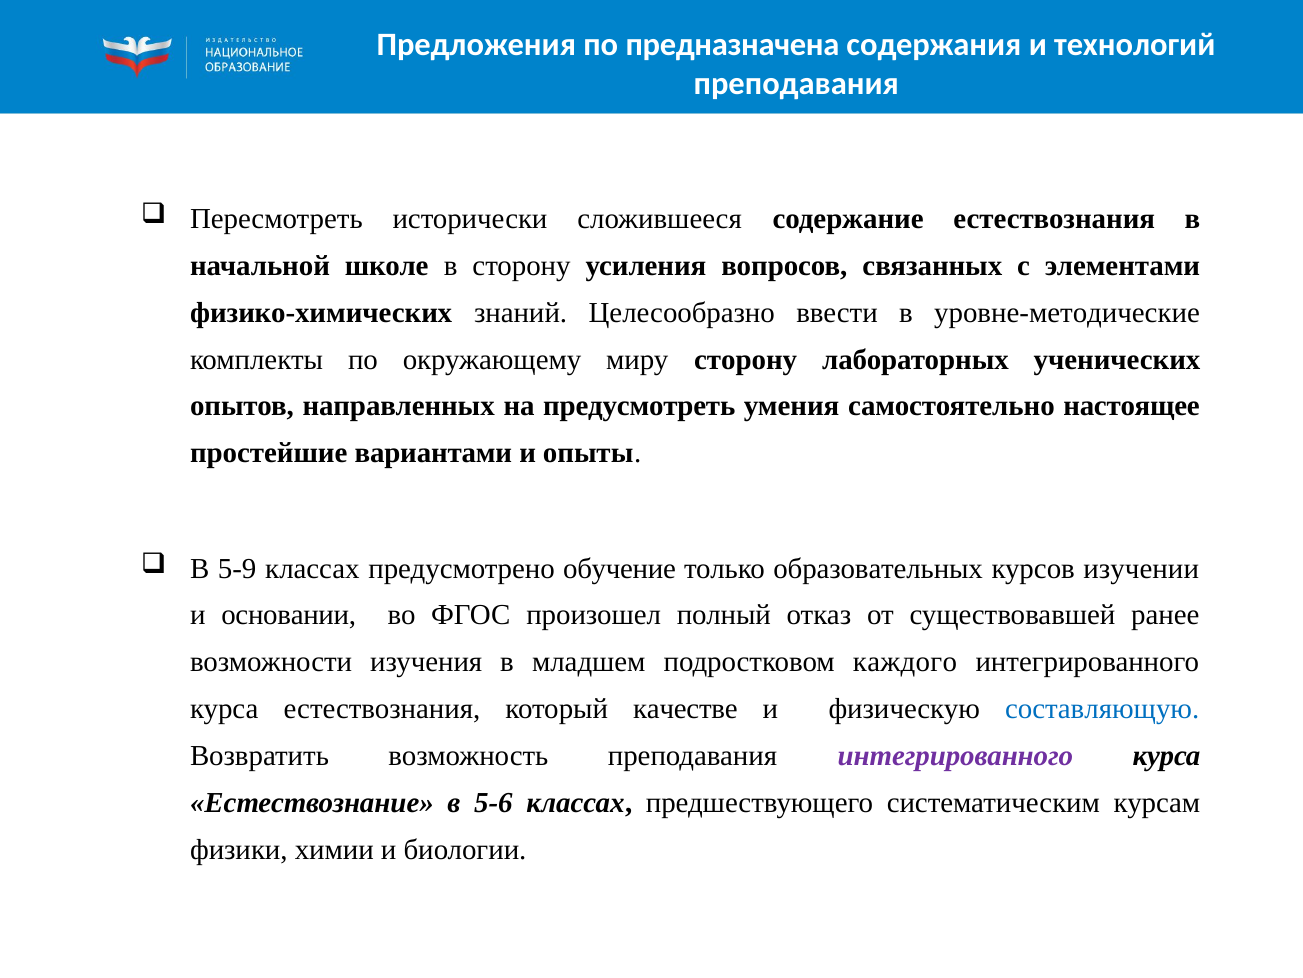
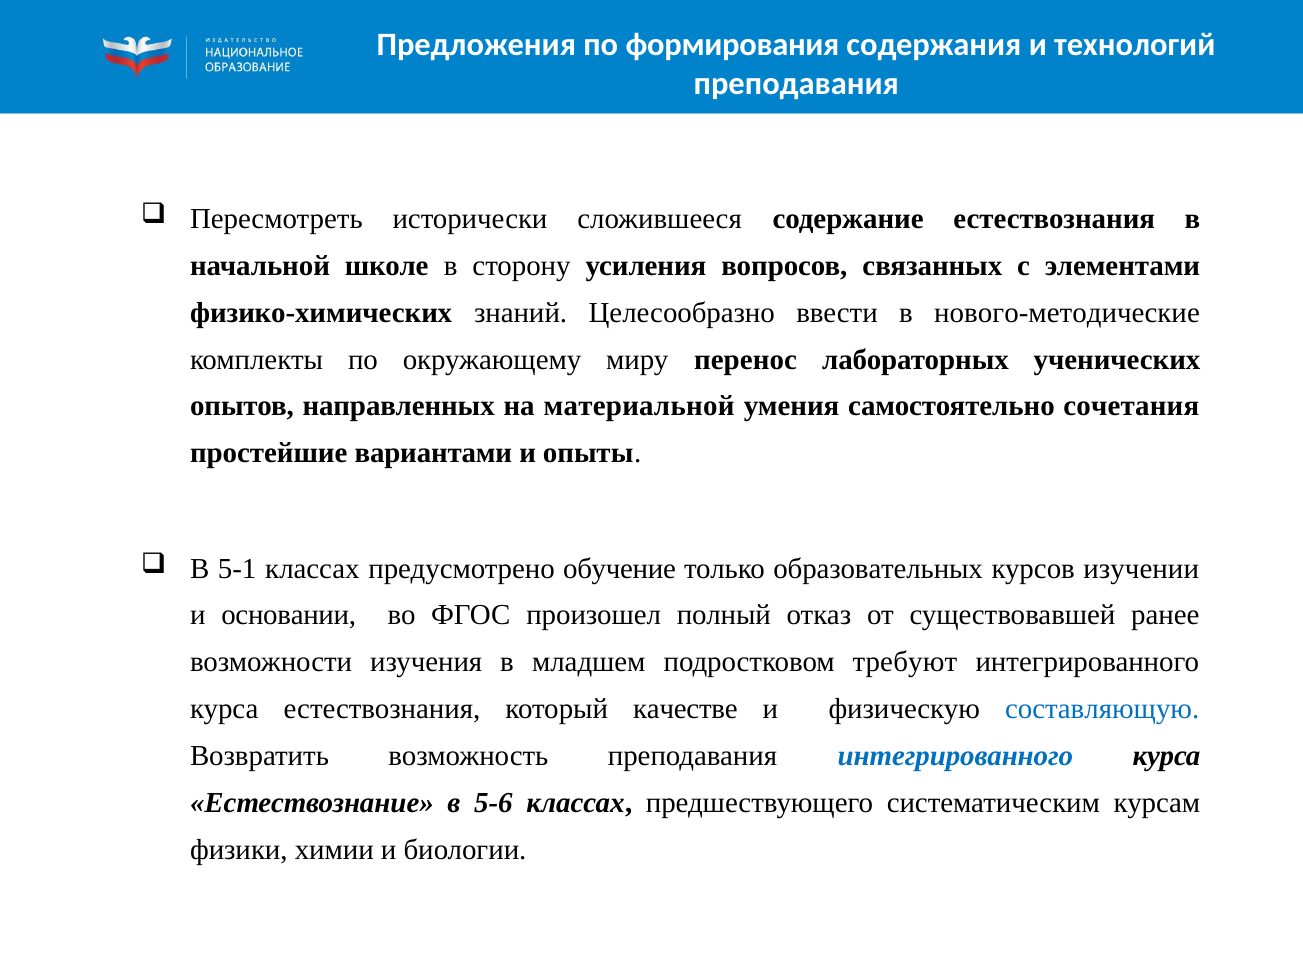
предназначена: предназначена -> формирования (733, 45)
уровне-методические: уровне-методические -> нового-методические (1067, 312)
миру сторону: сторону -> перенос (746, 359)
предусмотреть: предусмотреть -> материальной (639, 406)
настоящее: настоящее -> сочетания (1131, 406)
5-9: 5-9 -> 5-1 (237, 568)
каждого: каждого -> требуют (905, 662)
интегрированного colour: purple -> blue (955, 755)
